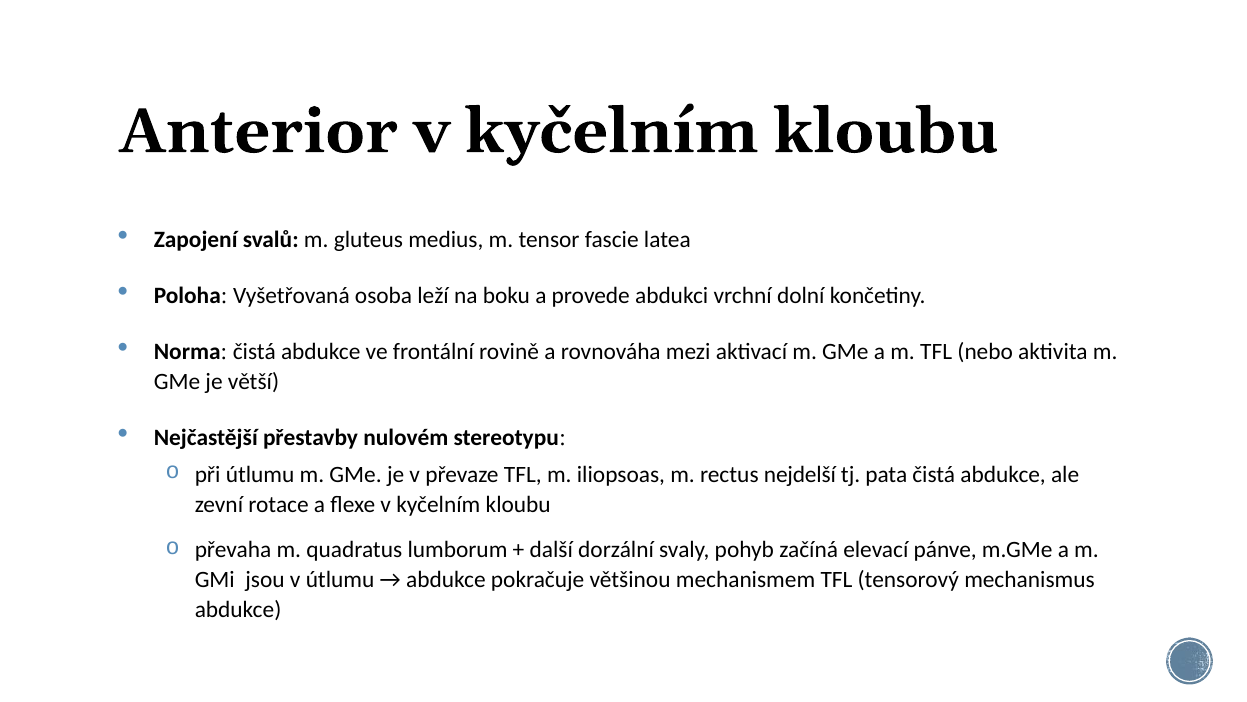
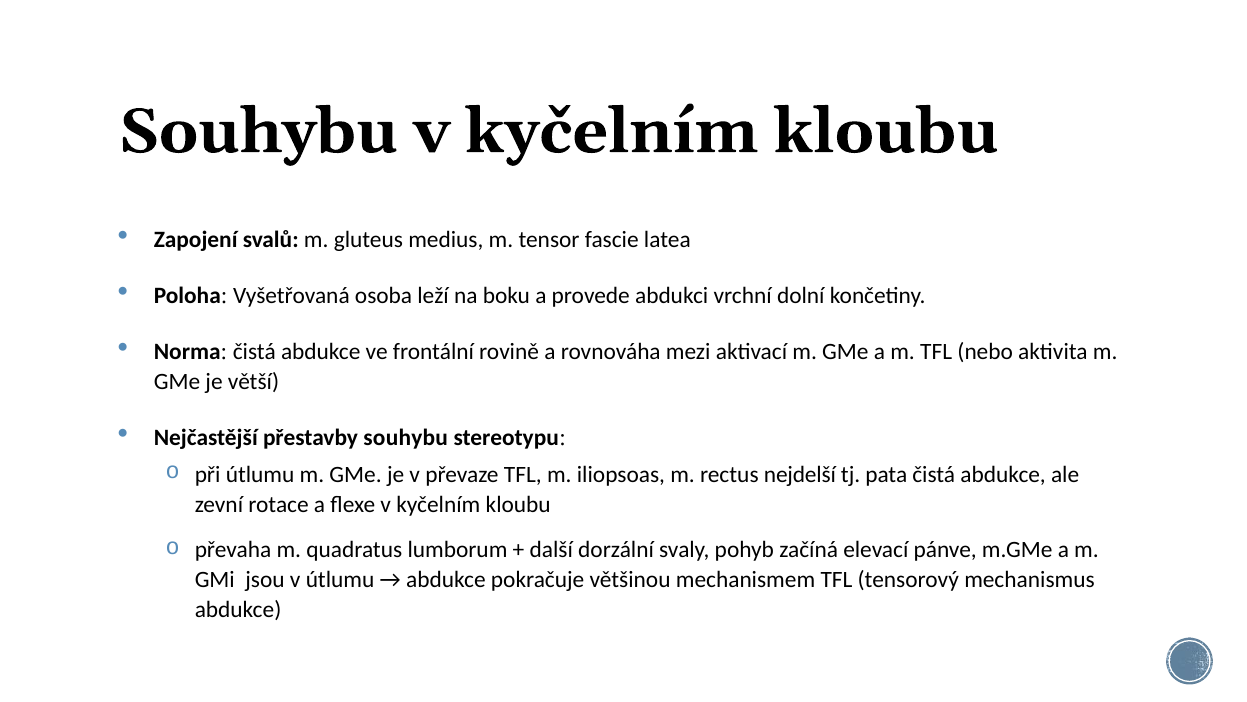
Anterior: Anterior -> Souhybu (259, 131)
přestavby nulovém: nulovém -> souhybu (406, 437)
